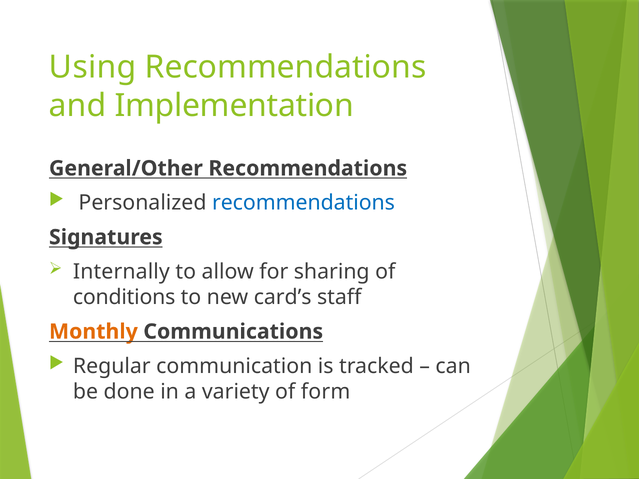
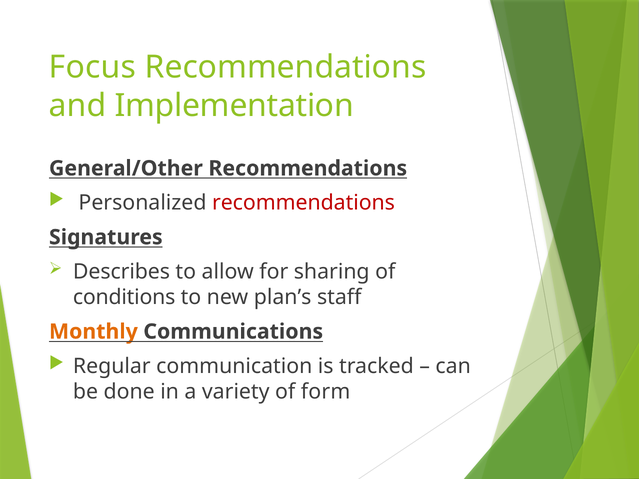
Using: Using -> Focus (93, 67)
recommendations colour: blue -> red (303, 203)
Internally: Internally -> Describes (121, 272)
card’s: card’s -> plan’s (283, 297)
